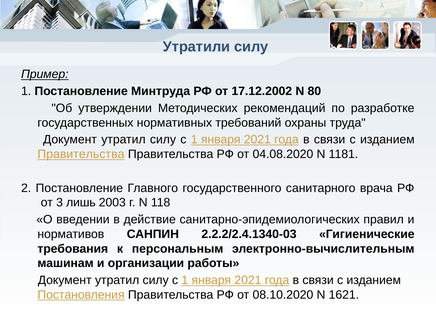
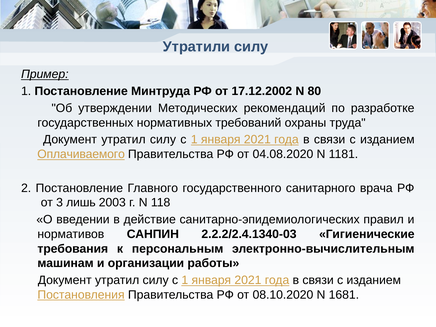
Правительства: Правительства -> Оплачиваемого (81, 154)
1621: 1621 -> 1681 (344, 295)
